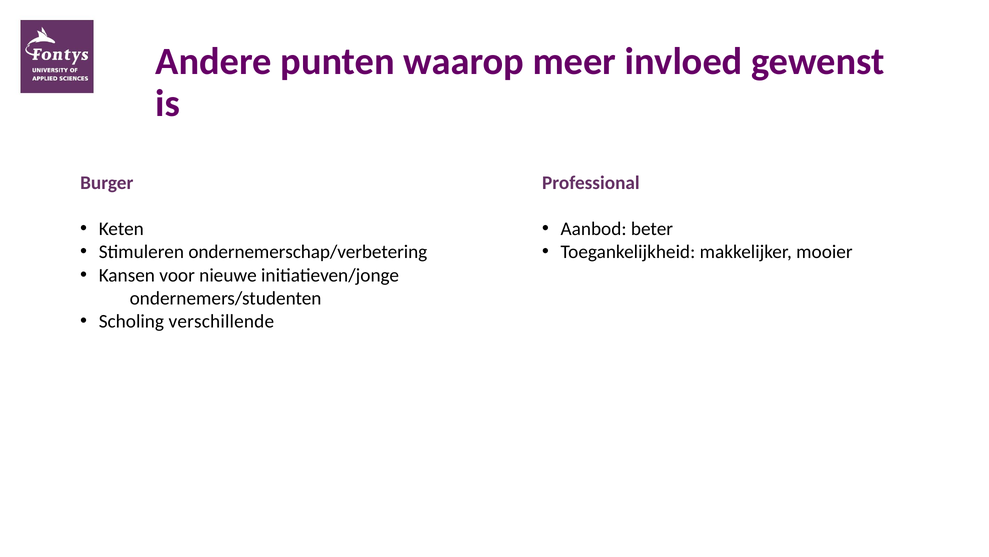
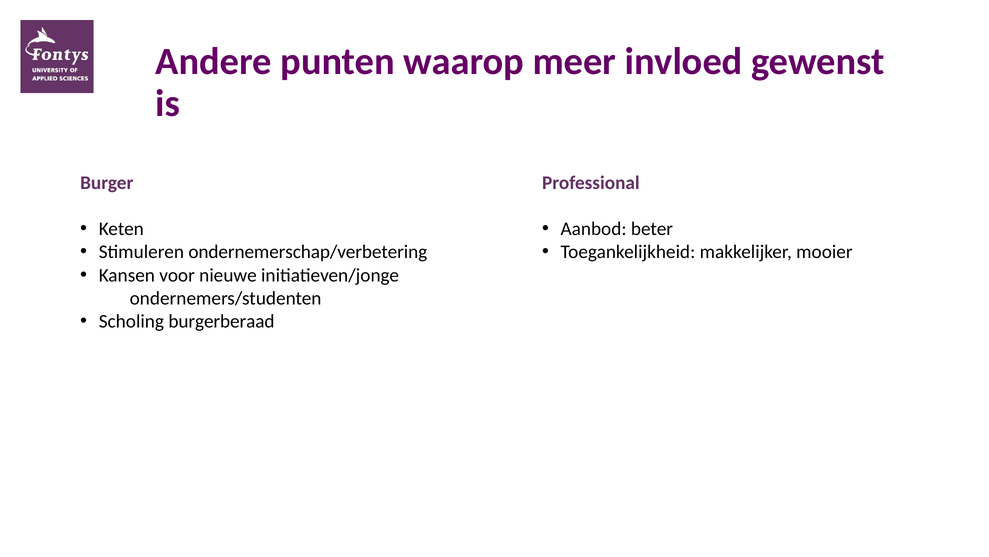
verschillende: verschillende -> burgerberaad (221, 321)
